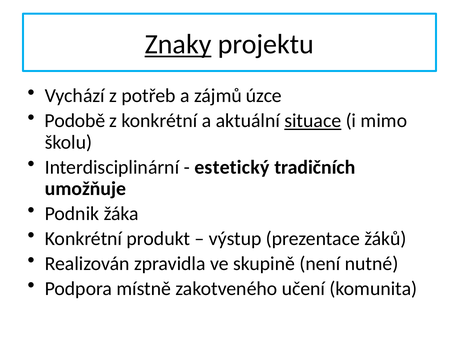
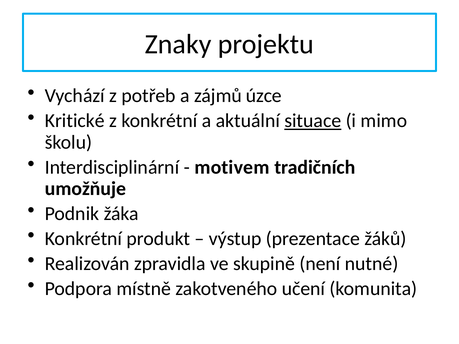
Znaky underline: present -> none (178, 44)
Podobě: Podobě -> Kritické (75, 121)
estetický: estetický -> motivem (232, 167)
